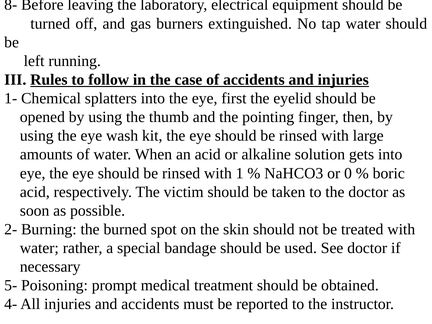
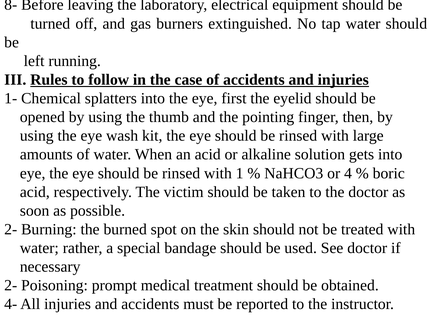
0: 0 -> 4 (348, 173)
5-: 5- -> 2- (11, 285)
